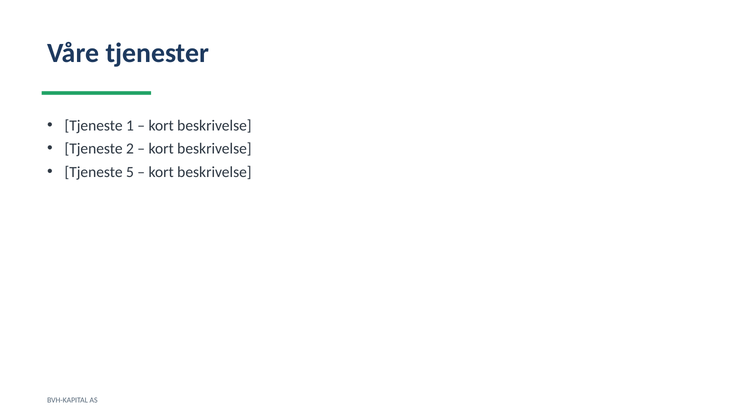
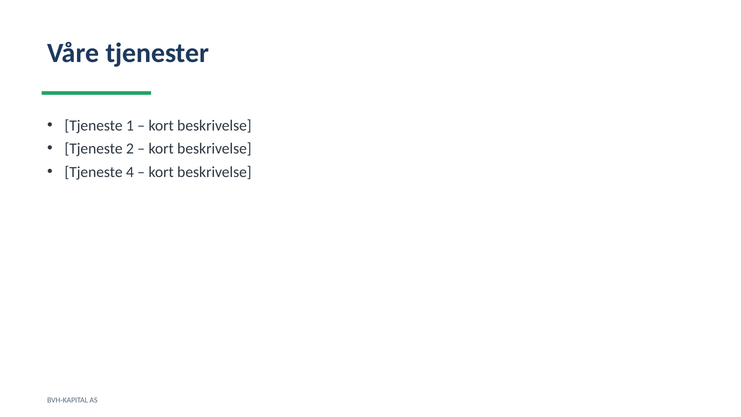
5: 5 -> 4 (130, 172)
